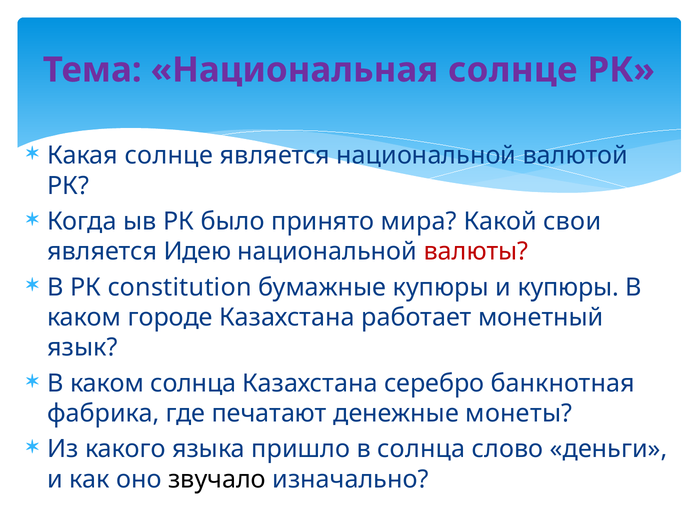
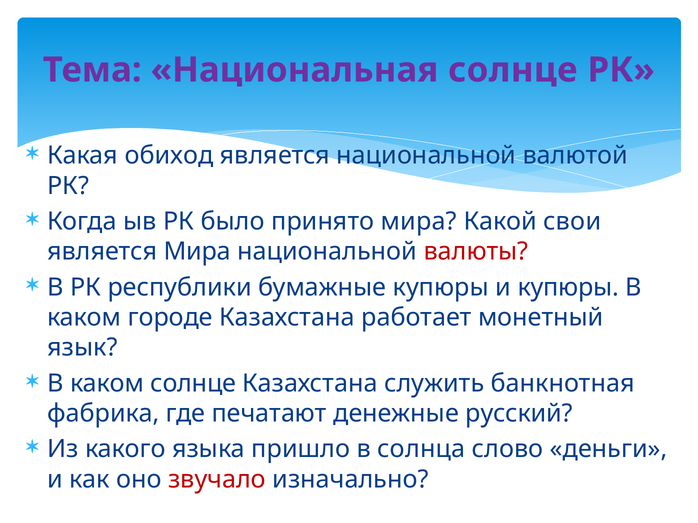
Какая солнце: солнце -> обиход (169, 156)
является Идею: Идею -> Мира (197, 252)
constitution: constitution -> республики (180, 287)
каком солнца: солнца -> солнце (193, 384)
серебро: серебро -> служить (434, 384)
монеты: монеты -> русский (519, 414)
звучало colour: black -> red (217, 480)
